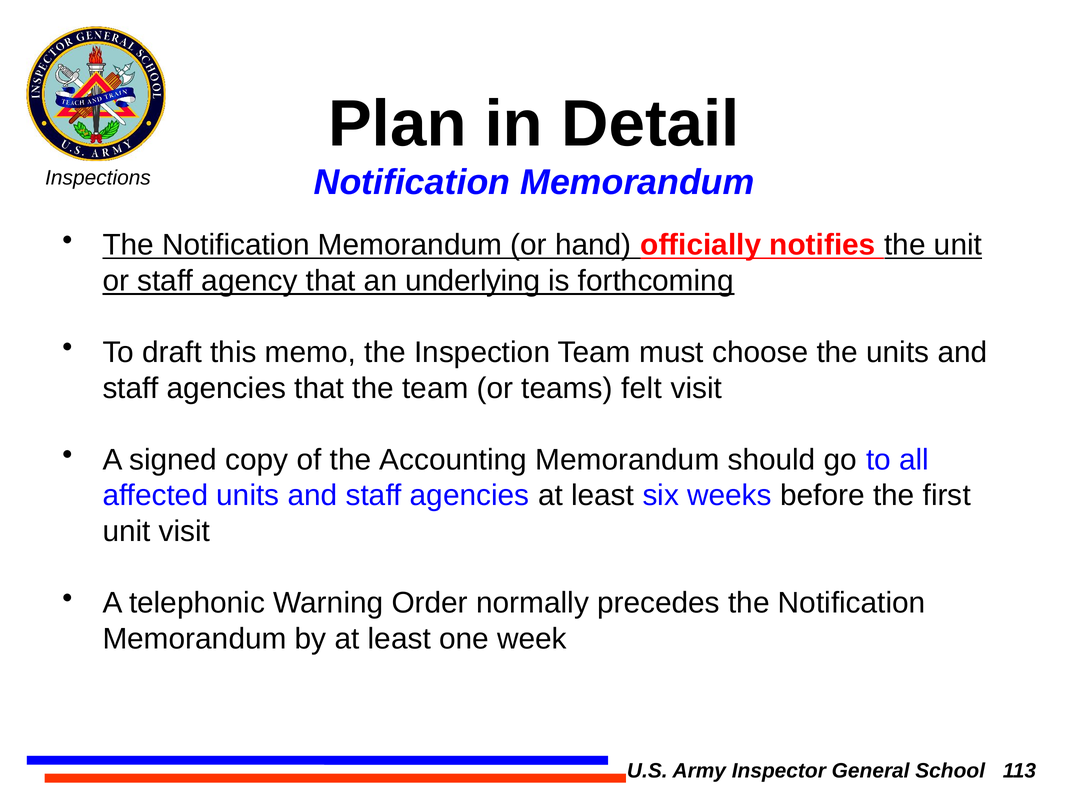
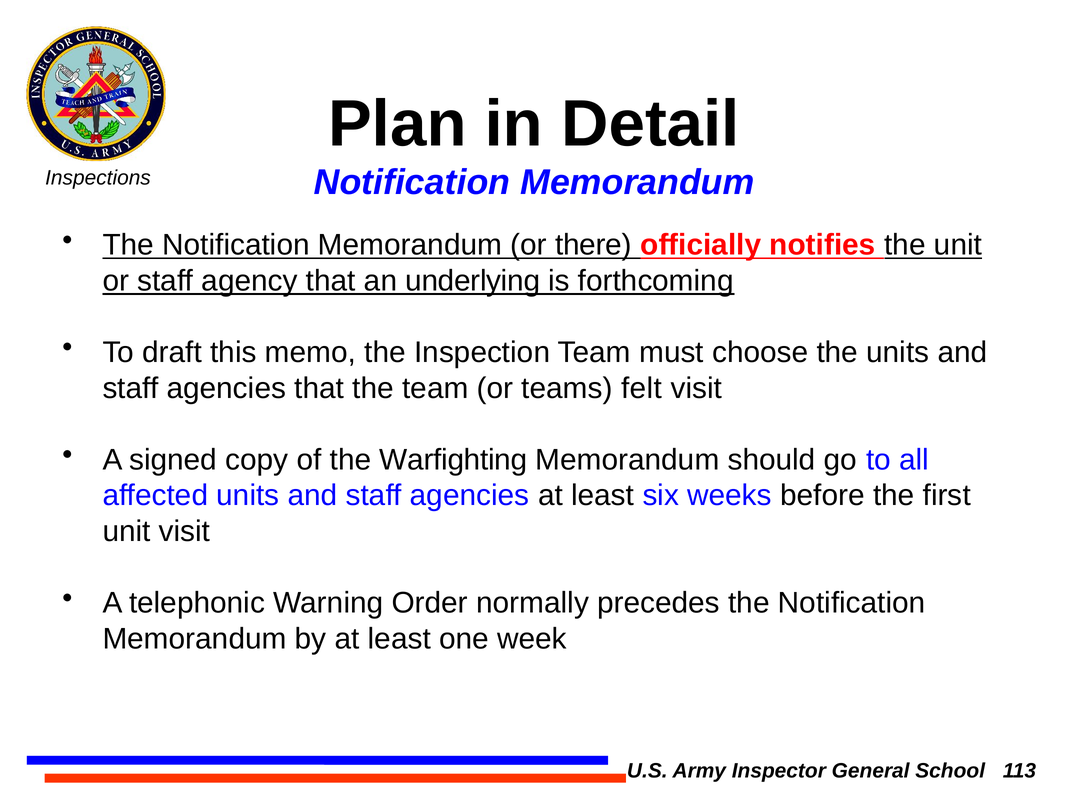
hand: hand -> there (593, 245)
Accounting: Accounting -> Warfighting (453, 460)
